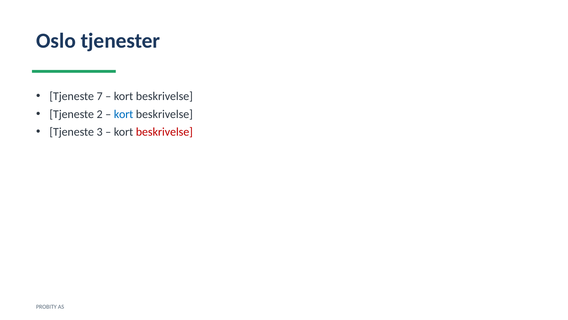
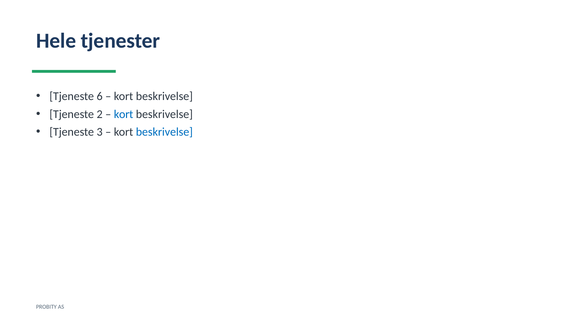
Oslo: Oslo -> Hele (56, 41)
7: 7 -> 6 (100, 96)
beskrivelse colour: red -> blue (164, 132)
